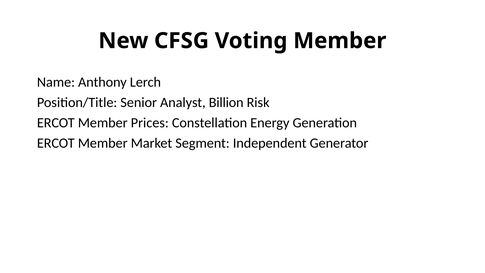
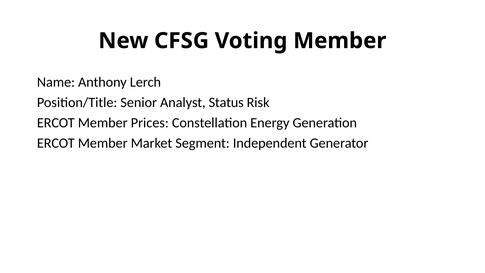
Billion: Billion -> Status (226, 102)
